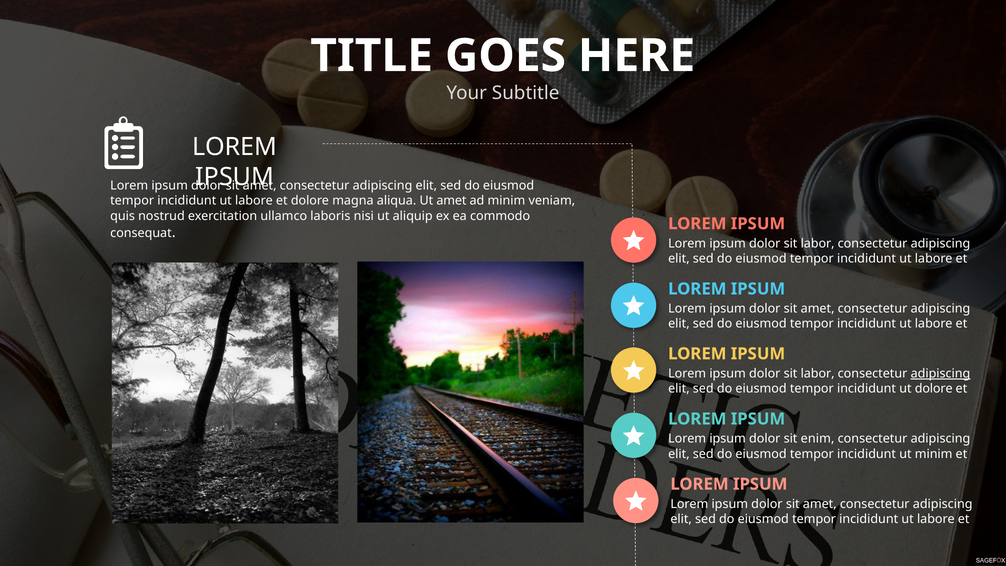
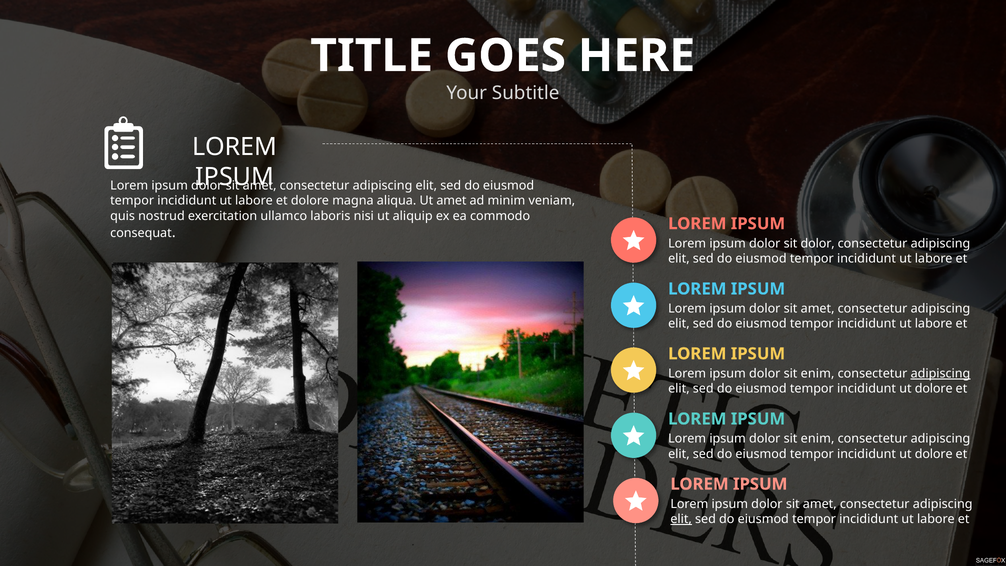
labor: labor -> dolor (818, 243)
labor: labor -> enim (818, 373)
minim: minim -> dolore (934, 454)
elit underline: none -> present (681, 519)
